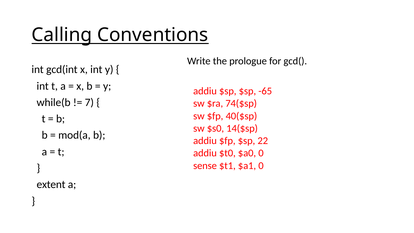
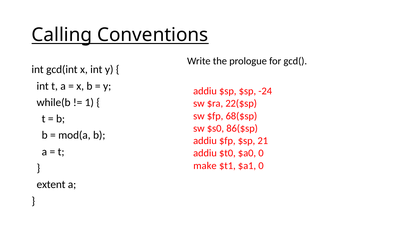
-65: -65 -> -24 (265, 91)
7: 7 -> 1 (89, 102)
74($sp: 74($sp -> 22($sp (241, 103)
40($sp: 40($sp -> 68($sp (241, 116)
14($sp: 14($sp -> 86($sp (242, 128)
22: 22 -> 21 (263, 141)
sense: sense -> make (205, 166)
